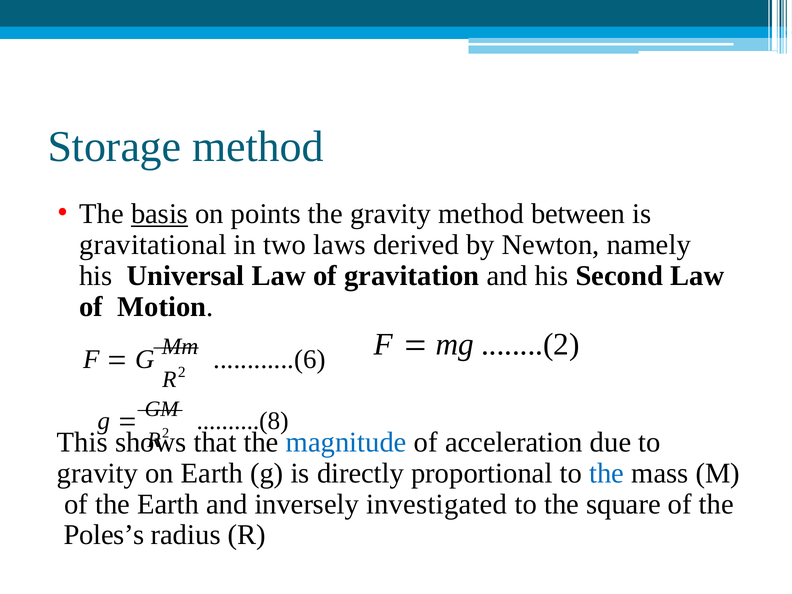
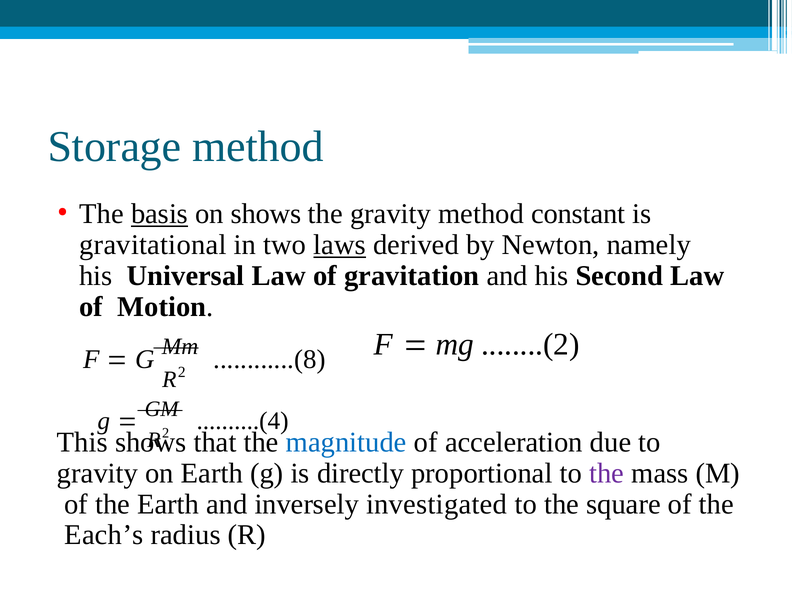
on points: points -> shows (266, 214)
between: between -> constant (578, 214)
laws underline: none -> present (340, 245)
............(6: ............(6 -> ............(8 (269, 360)
..........(8: ..........(8 -> ..........(4 (243, 421)
the colour: blue -> purple (607, 473)
Poles’s: Poles’s -> Each’s (104, 535)
